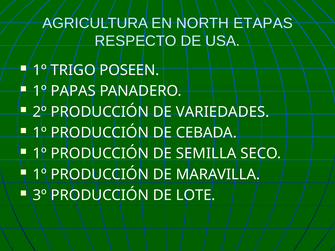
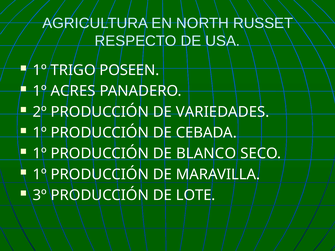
ETAPAS: ETAPAS -> RUSSET (263, 23)
PAPAS: PAPAS -> ACRES (73, 91)
SEMILLA: SEMILLA -> BLANCO (206, 154)
